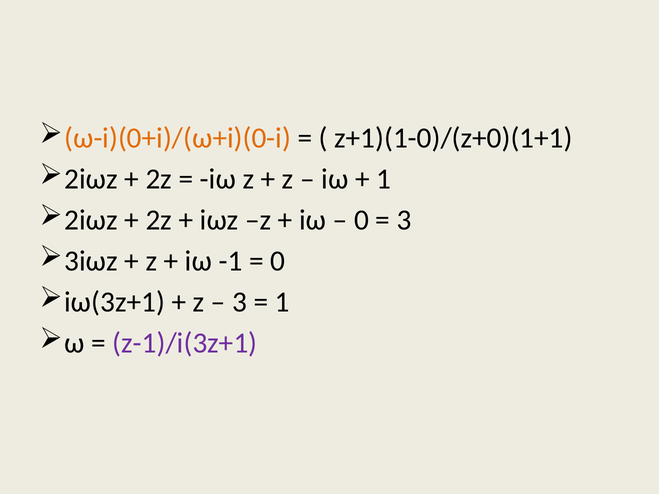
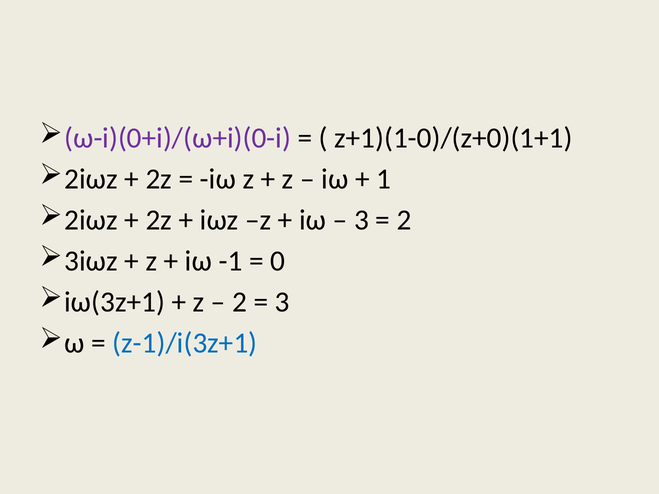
ω-i)(0+i)/(ω+i)(0-i colour: orange -> purple (178, 138)
0: 0 -> 3 (361, 220)
3: 3 -> 2 (404, 220)
3: 3 -> 2 (240, 302)
1: 1 -> 3 (282, 302)
z-1)/i(3z+1 colour: purple -> blue (185, 343)
